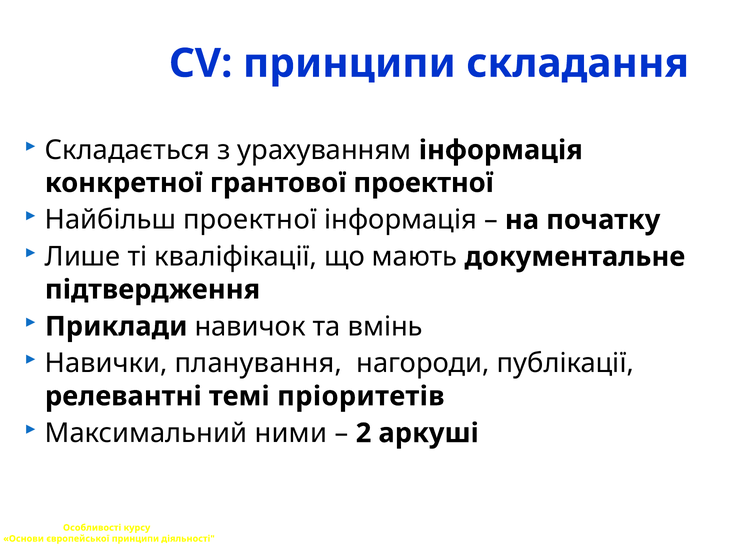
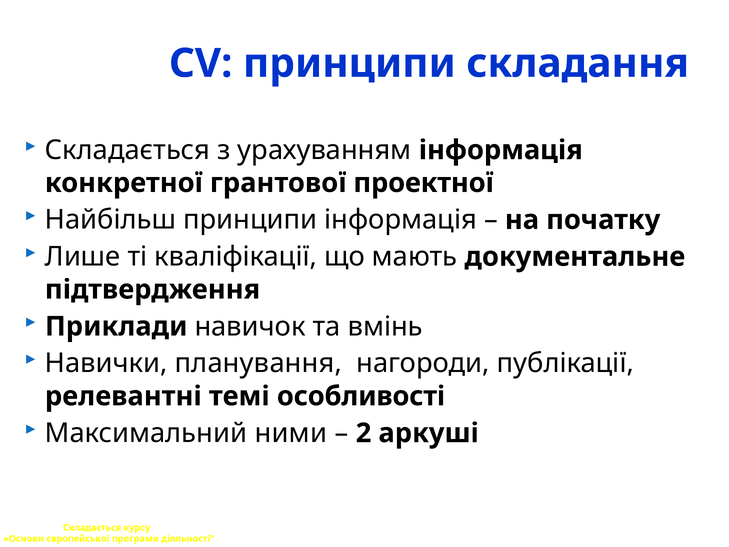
Найбільш проектної: проектної -> принципи (250, 220)
пріоритетів: пріоритетів -> особливості (361, 396)
Особливості: Особливості -> Складається (92, 527)
європейської принципи: принципи -> програми (135, 538)
